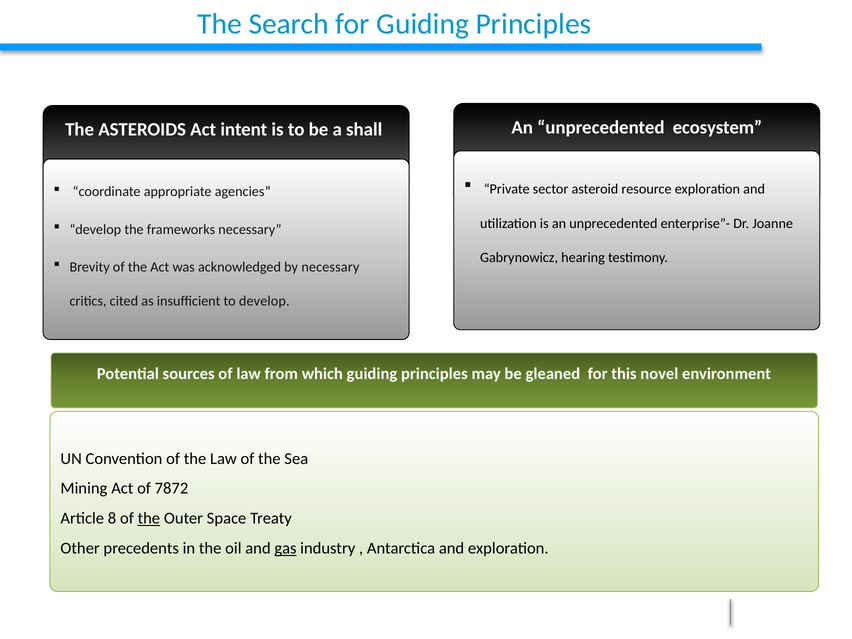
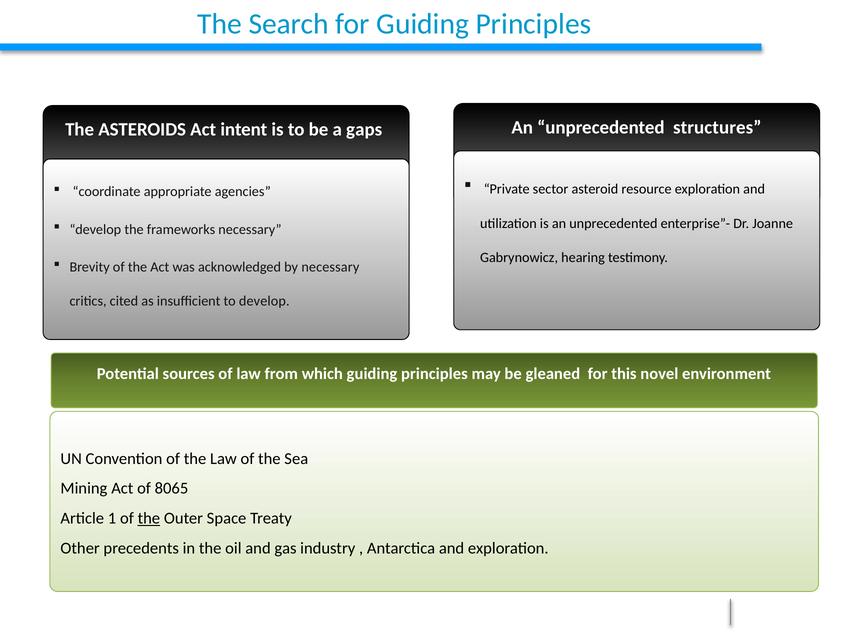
ecosystem: ecosystem -> structures (717, 127)
shall: shall -> gaps (364, 129)
7872: 7872 -> 8065 (171, 488)
8: 8 -> 1 (112, 518)
gas underline: present -> none (286, 548)
